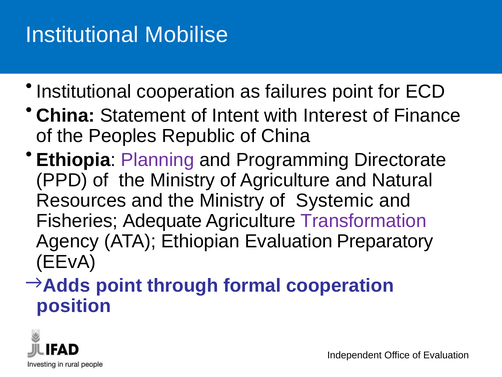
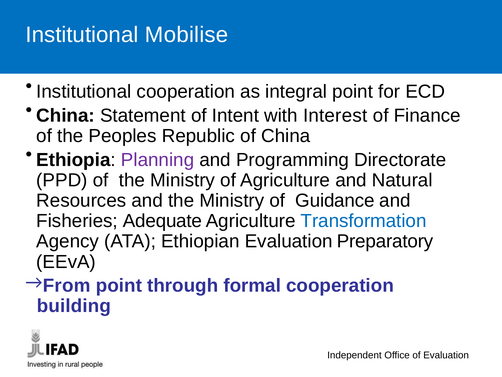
failures: failures -> integral (296, 92)
Systemic: Systemic -> Guidance (335, 200)
Transformation colour: purple -> blue (364, 221)
Adds: Adds -> From (67, 285)
position: position -> building (74, 306)
